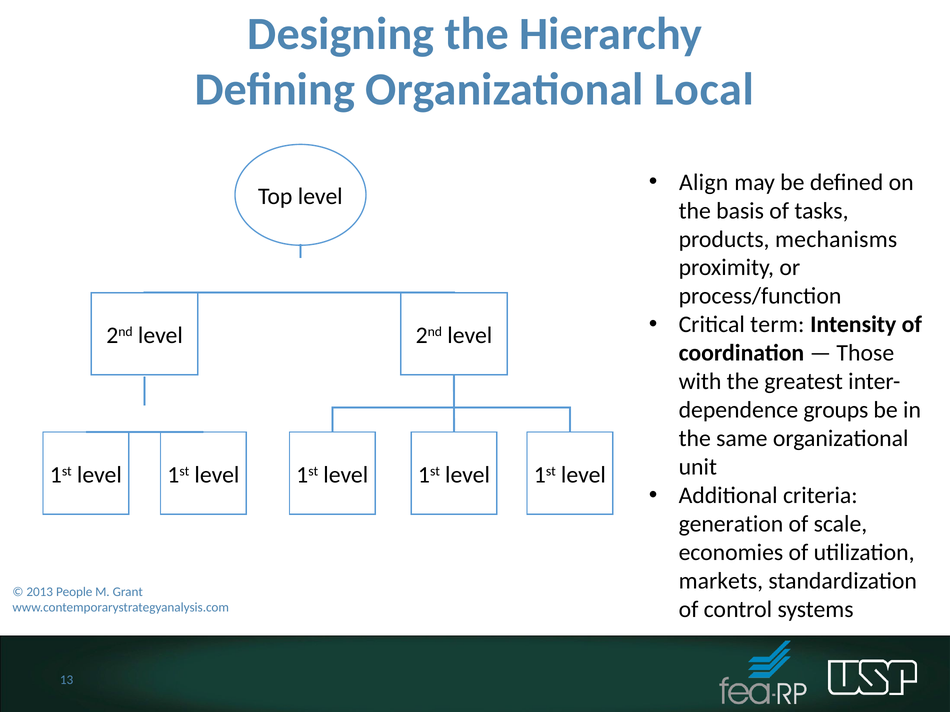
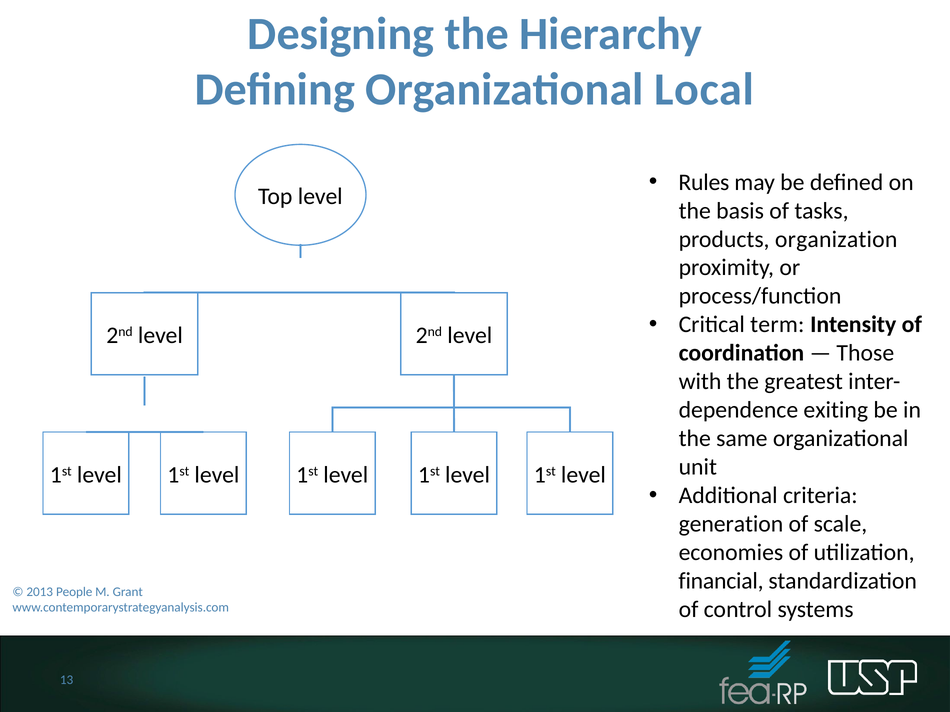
Align: Align -> Rules (704, 182)
mechanisms: mechanisms -> organization (836, 239)
groups: groups -> exiting (836, 410)
markets: markets -> financial (721, 581)
